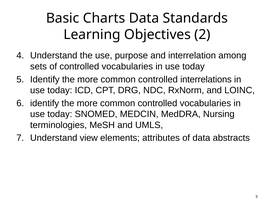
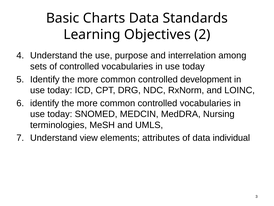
interrelations: interrelations -> development (206, 79)
abstracts: abstracts -> individual (231, 138)
